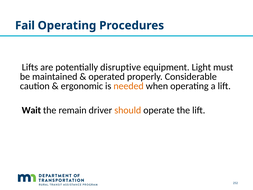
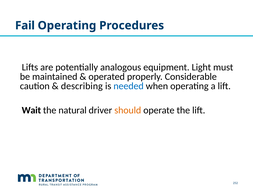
disruptive: disruptive -> analogous (121, 67)
ergonomic: ergonomic -> describing (82, 86)
needed colour: orange -> blue (129, 86)
remain: remain -> natural (73, 110)
